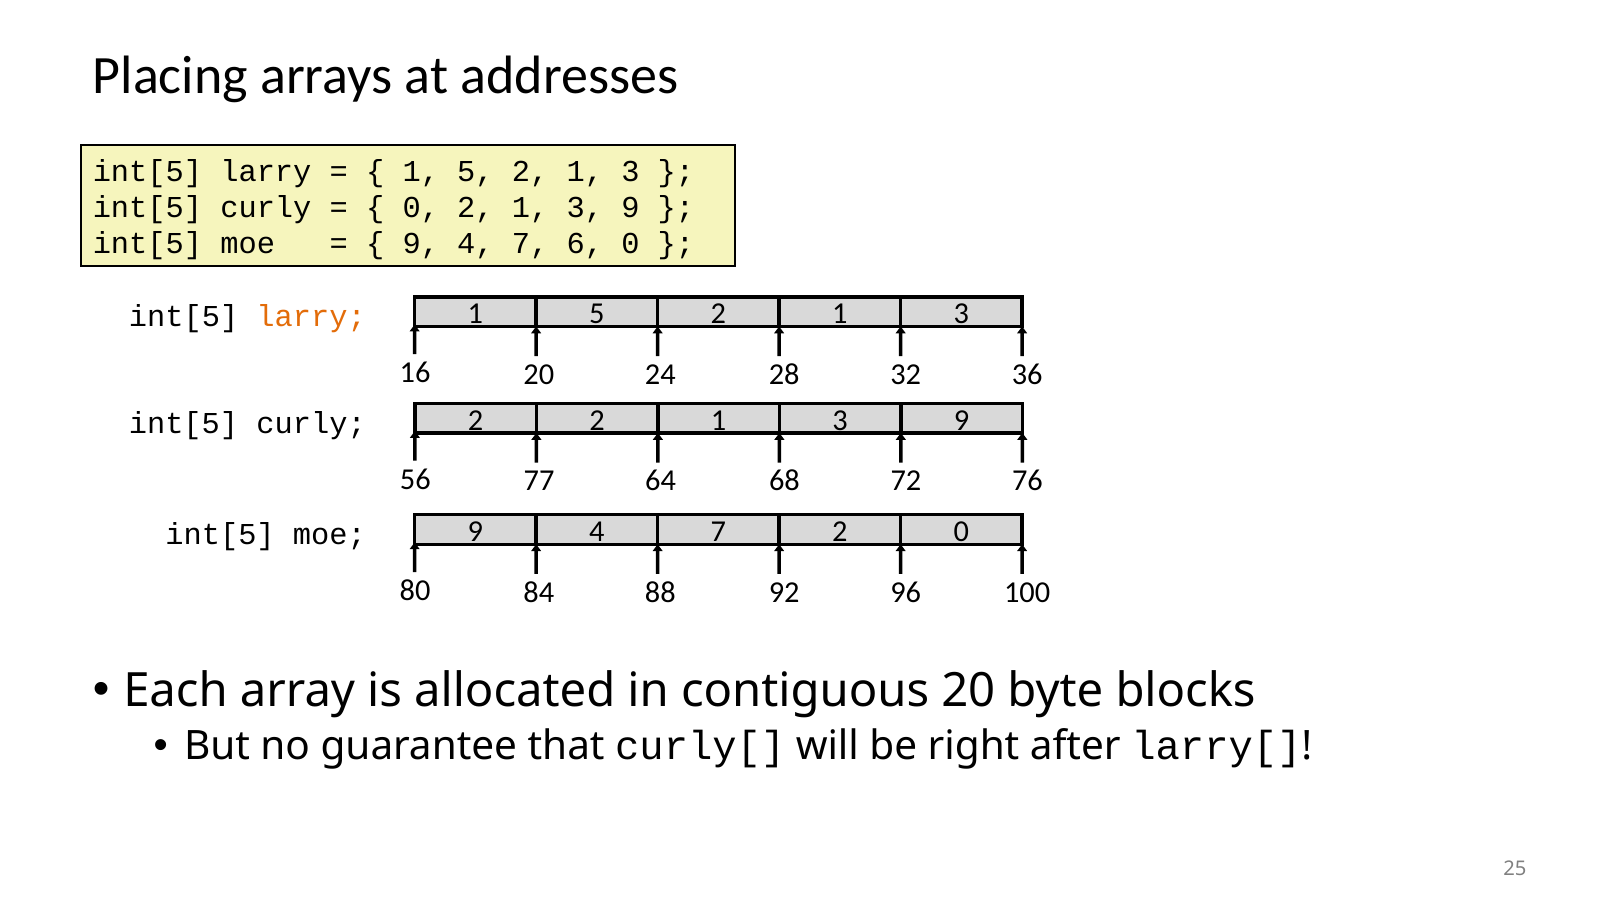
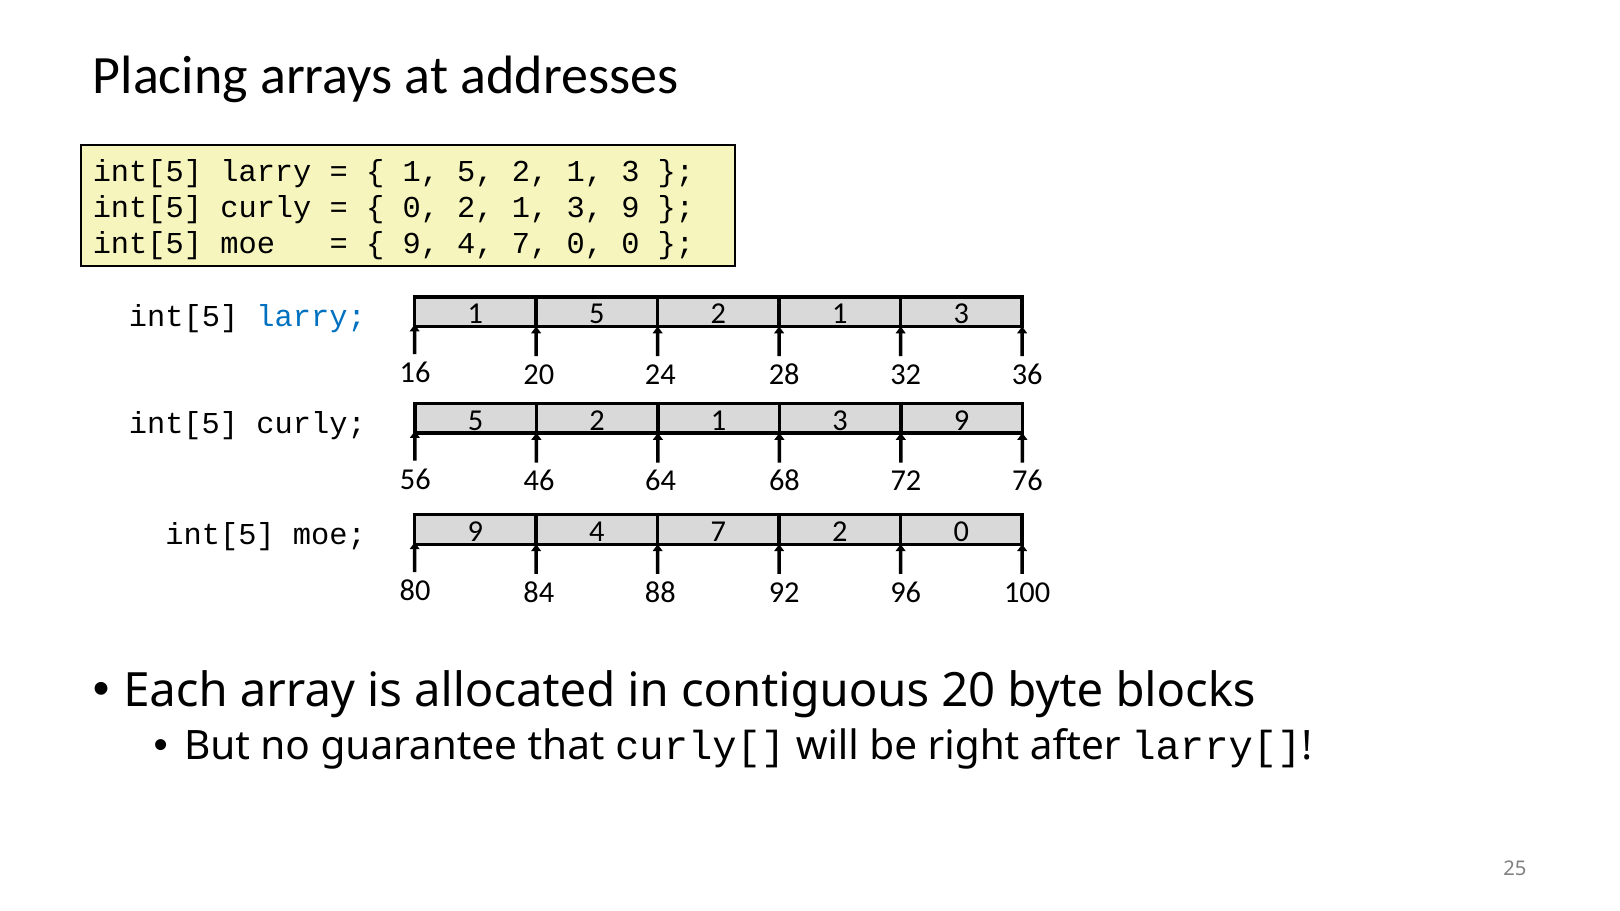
7 6: 6 -> 0 (585, 244)
larry colour: orange -> blue (311, 317)
curly 2: 2 -> 5 (476, 420)
77: 77 -> 46 (539, 481)
